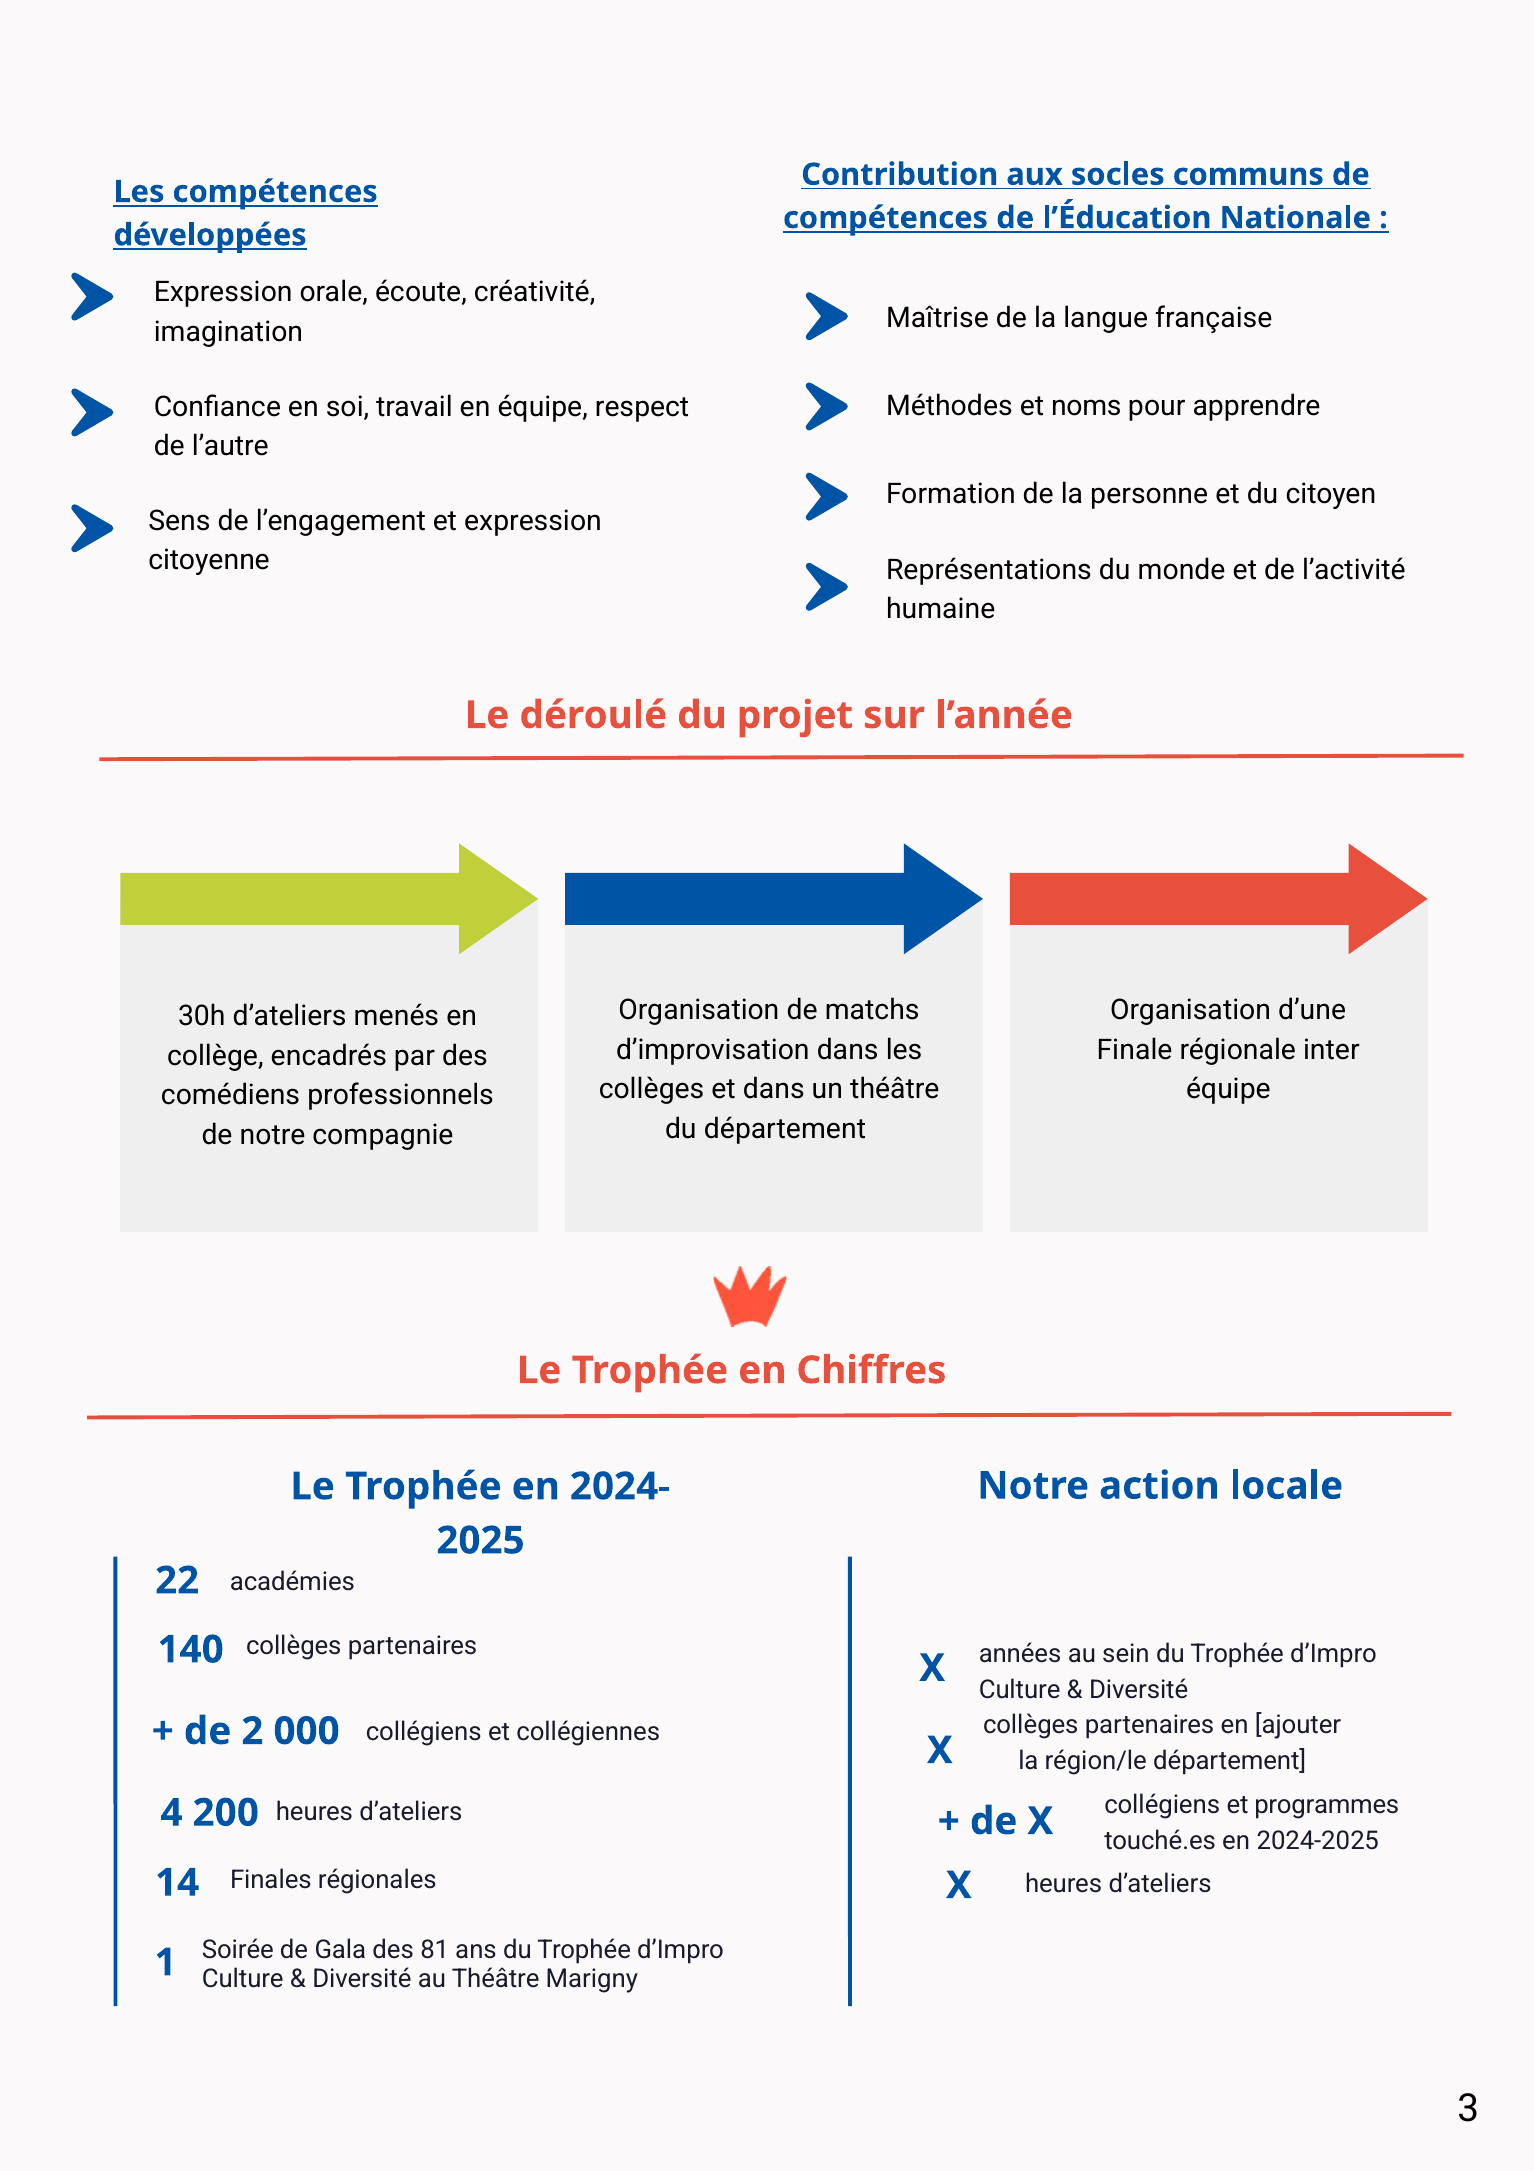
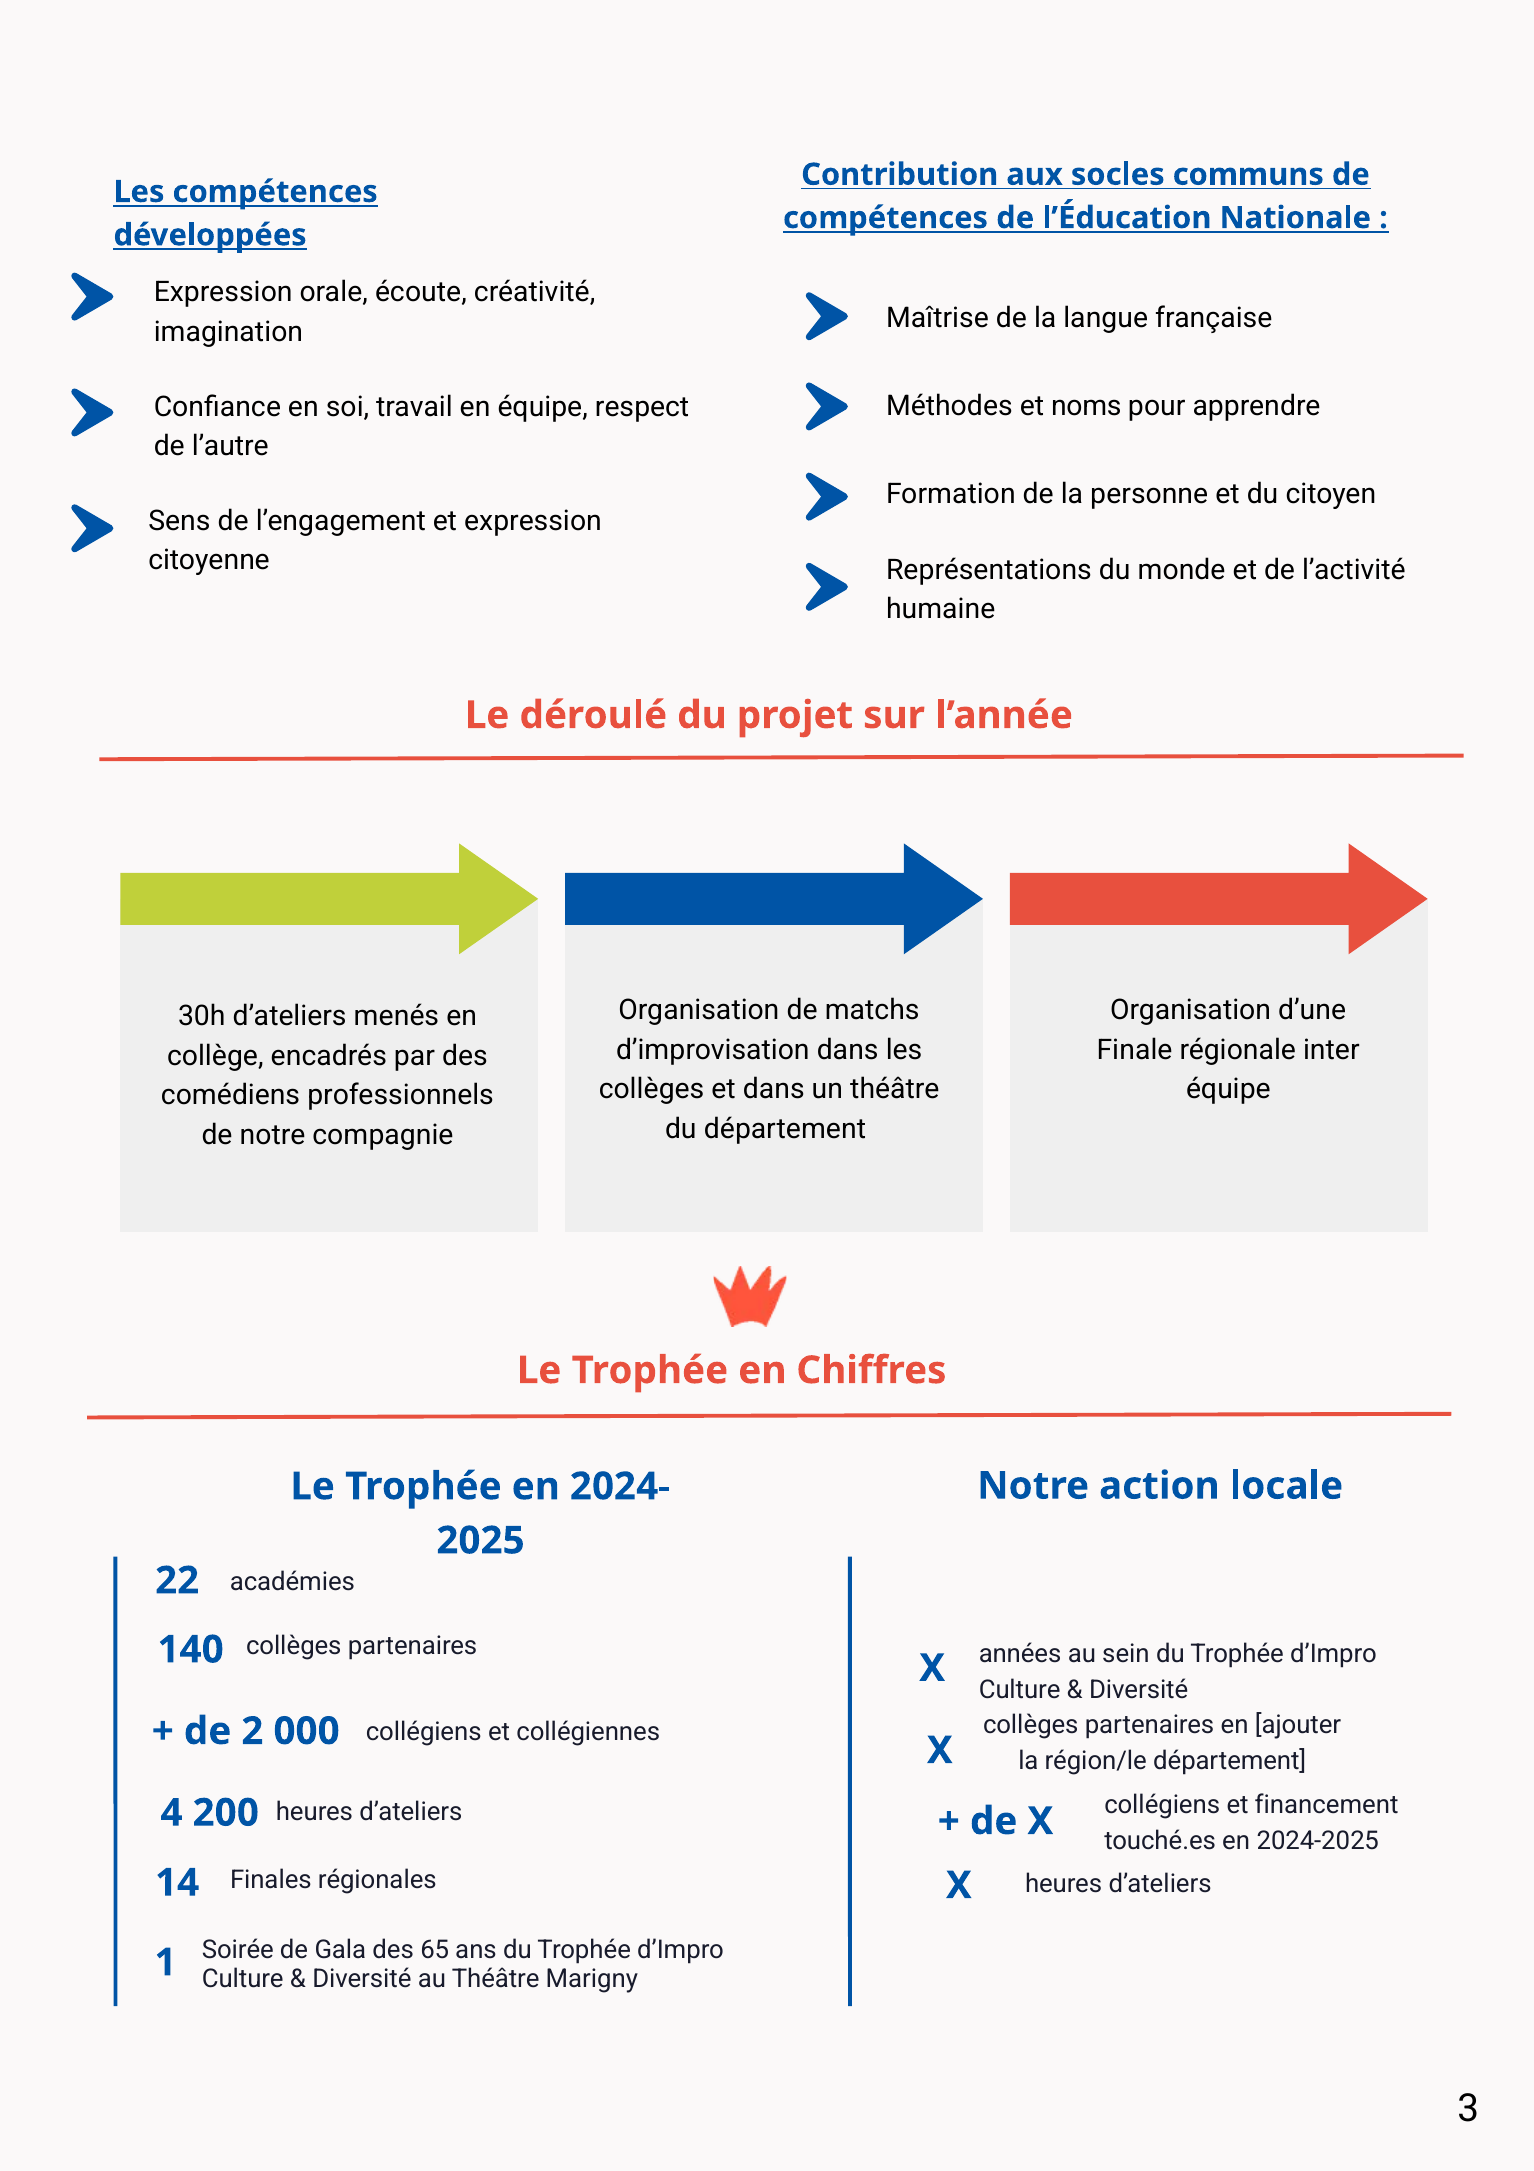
programmes: programmes -> financement (1327, 1805)
81: 81 -> 65 (435, 1949)
